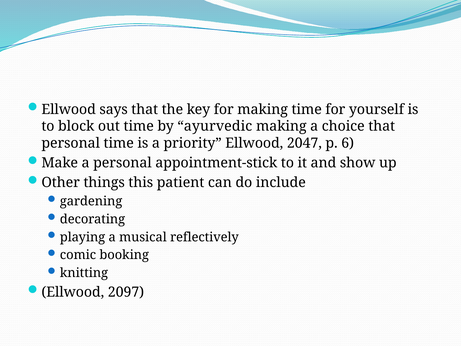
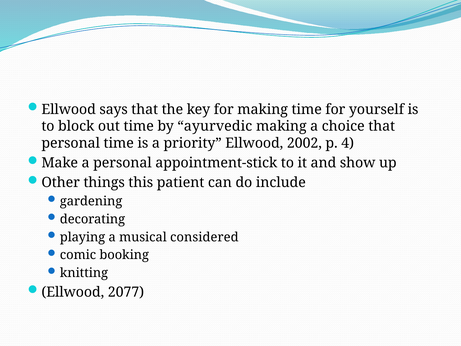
2047: 2047 -> 2002 (304, 143)
6: 6 -> 4 (348, 143)
reflectively: reflectively -> considered (204, 237)
2097: 2097 -> 2077 (126, 292)
